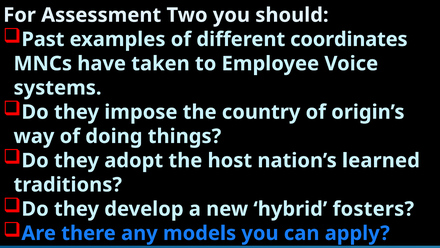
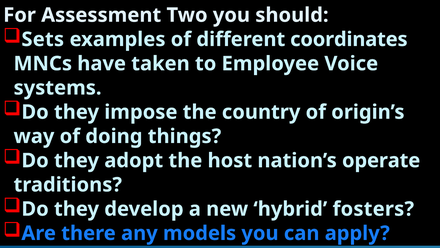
Past: Past -> Sets (43, 39)
learned: learned -> operate (381, 160)
